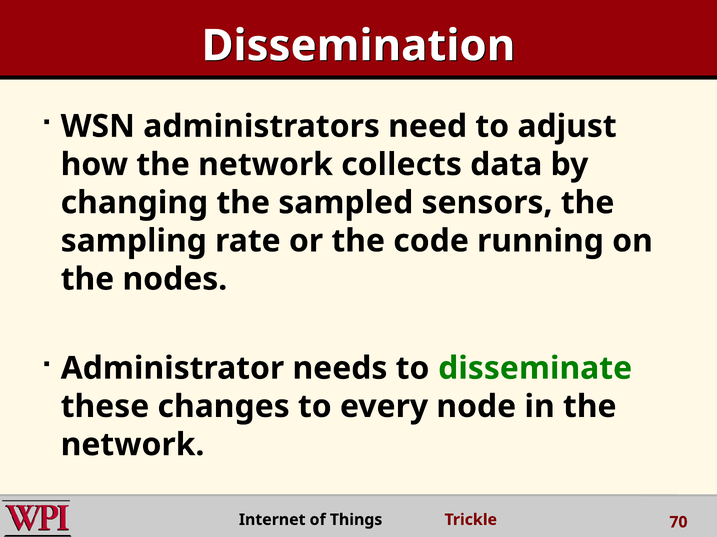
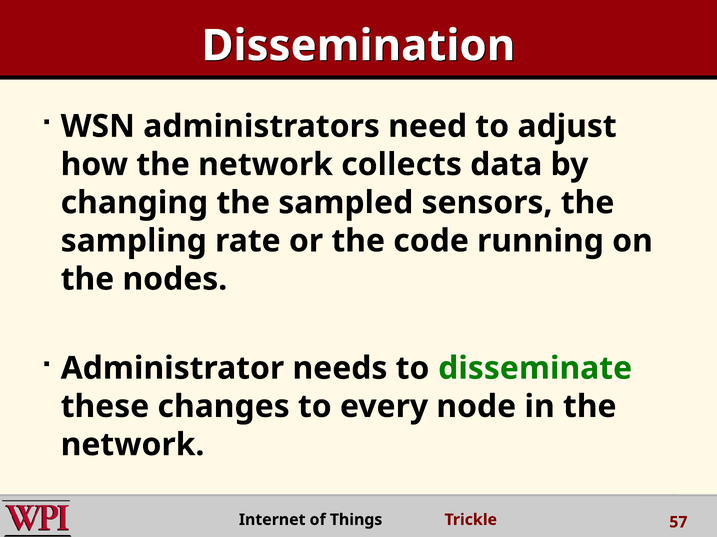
70: 70 -> 57 (678, 523)
